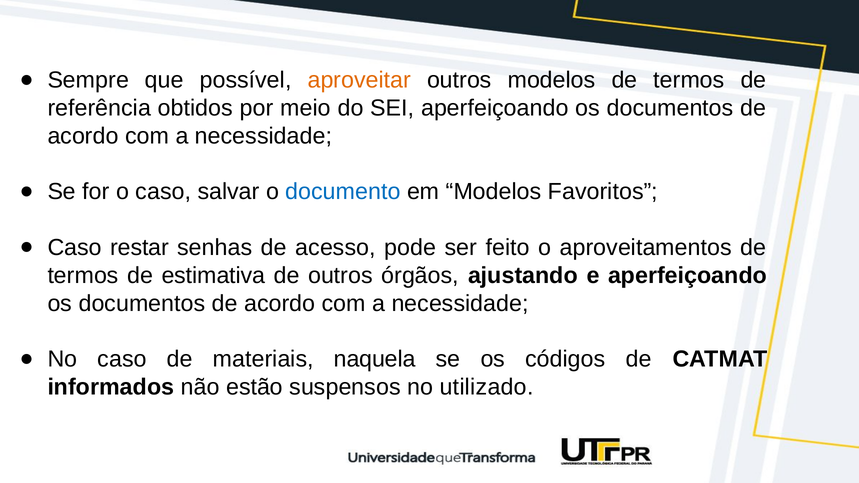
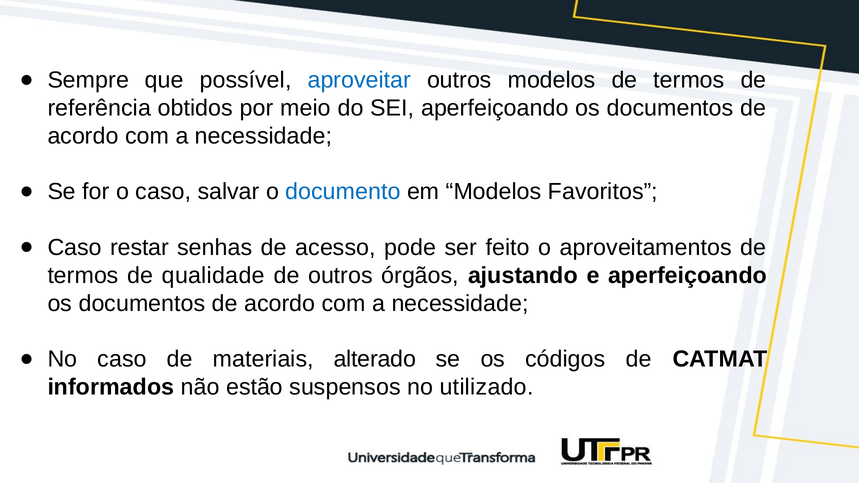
aproveitar colour: orange -> blue (359, 80)
estimativa: estimativa -> qualidade (213, 276)
naquela: naquela -> alterado (375, 359)
